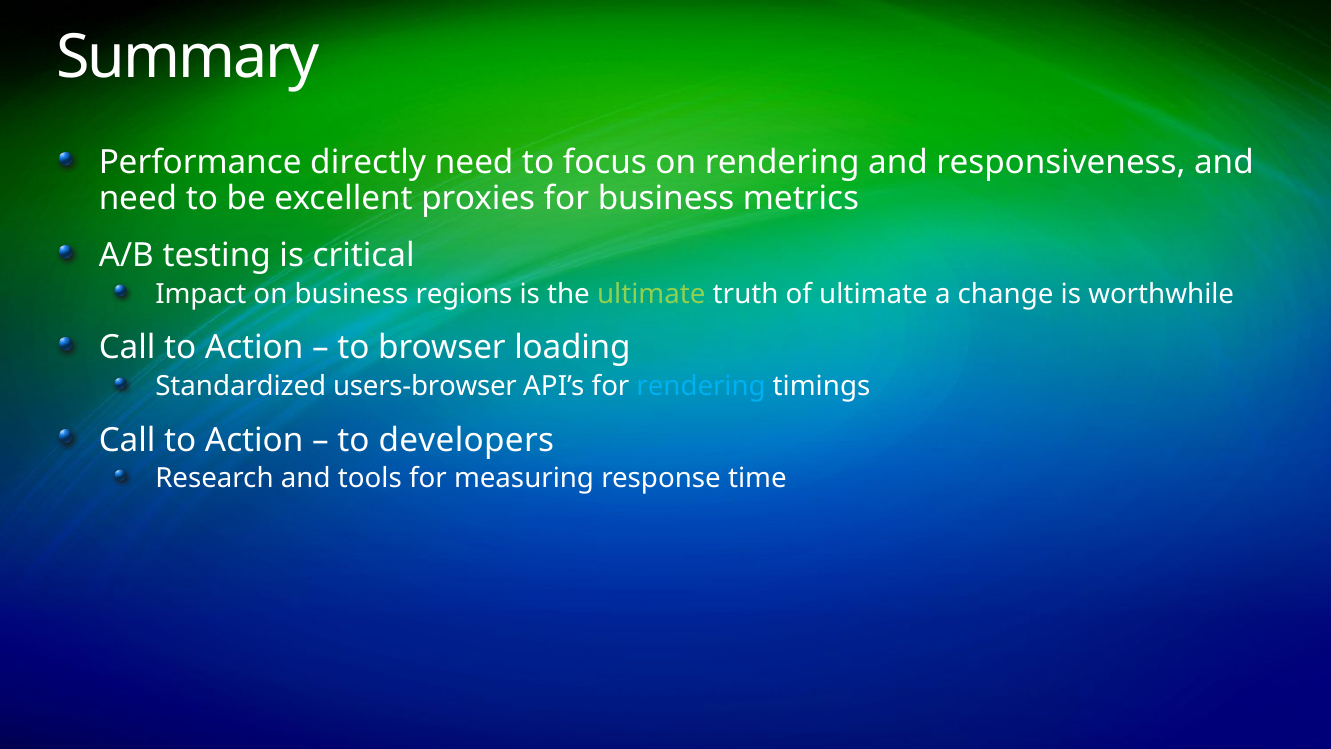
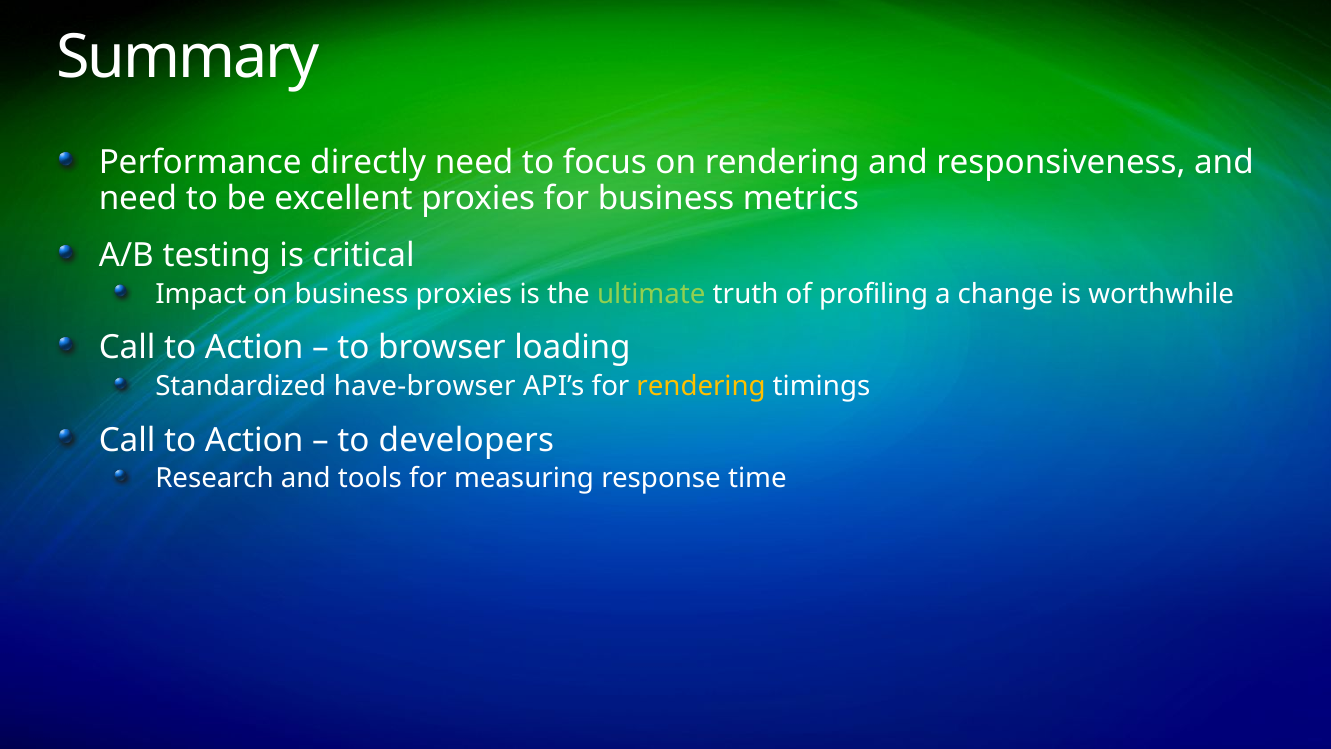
business regions: regions -> proxies (464, 294)
of ultimate: ultimate -> profiling (874, 294)
users-browser: users-browser -> have-browser (425, 386)
rendering colour: light blue -> yellow (701, 386)
